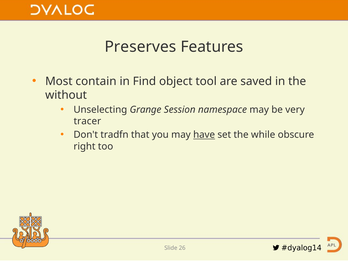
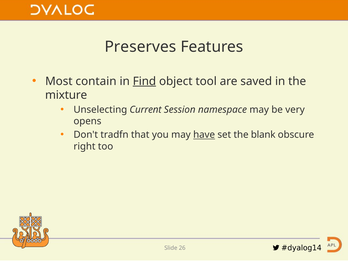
Find underline: none -> present (144, 81)
without: without -> mixture (66, 95)
Grange: Grange -> Current (146, 110)
tracer: tracer -> opens (87, 121)
while: while -> blank (263, 135)
